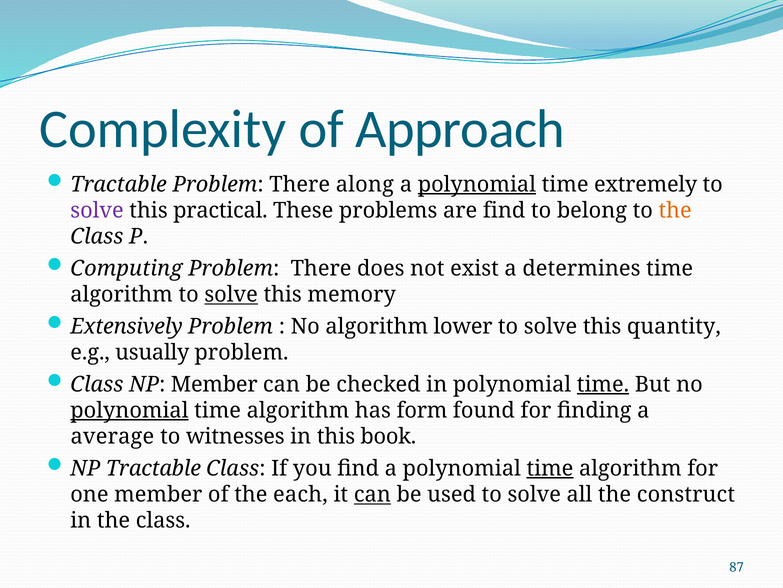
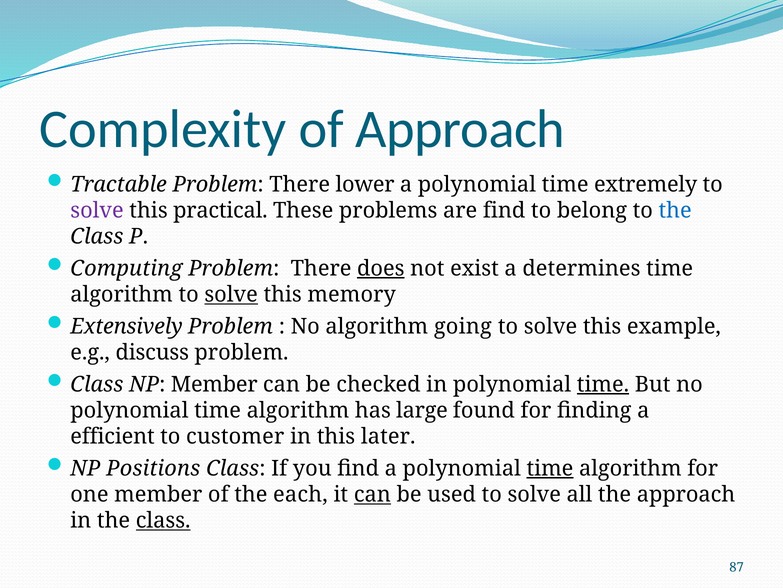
along: along -> lower (365, 184)
polynomial underline: present -> none (477, 184)
the colour: orange -> blue (675, 210)
does underline: none -> present (381, 268)
lower: lower -> going (463, 326)
quantity: quantity -> example (674, 326)
usually: usually -> discuss (152, 352)
polynomial underline: present -> none (129, 410)
form: form -> large (422, 410)
average: average -> efficient (113, 436)
witnesses: witnesses -> customer (235, 436)
book: book -> later (388, 436)
NP Tractable: Tractable -> Positions (153, 468)
the construct: construct -> approach (686, 494)
class underline: none -> present (163, 520)
